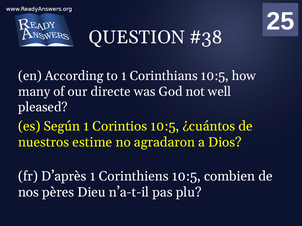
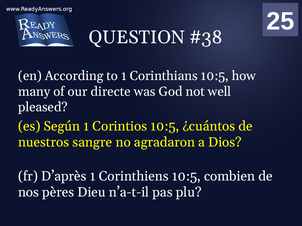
estime: estime -> sangre (92, 143)
